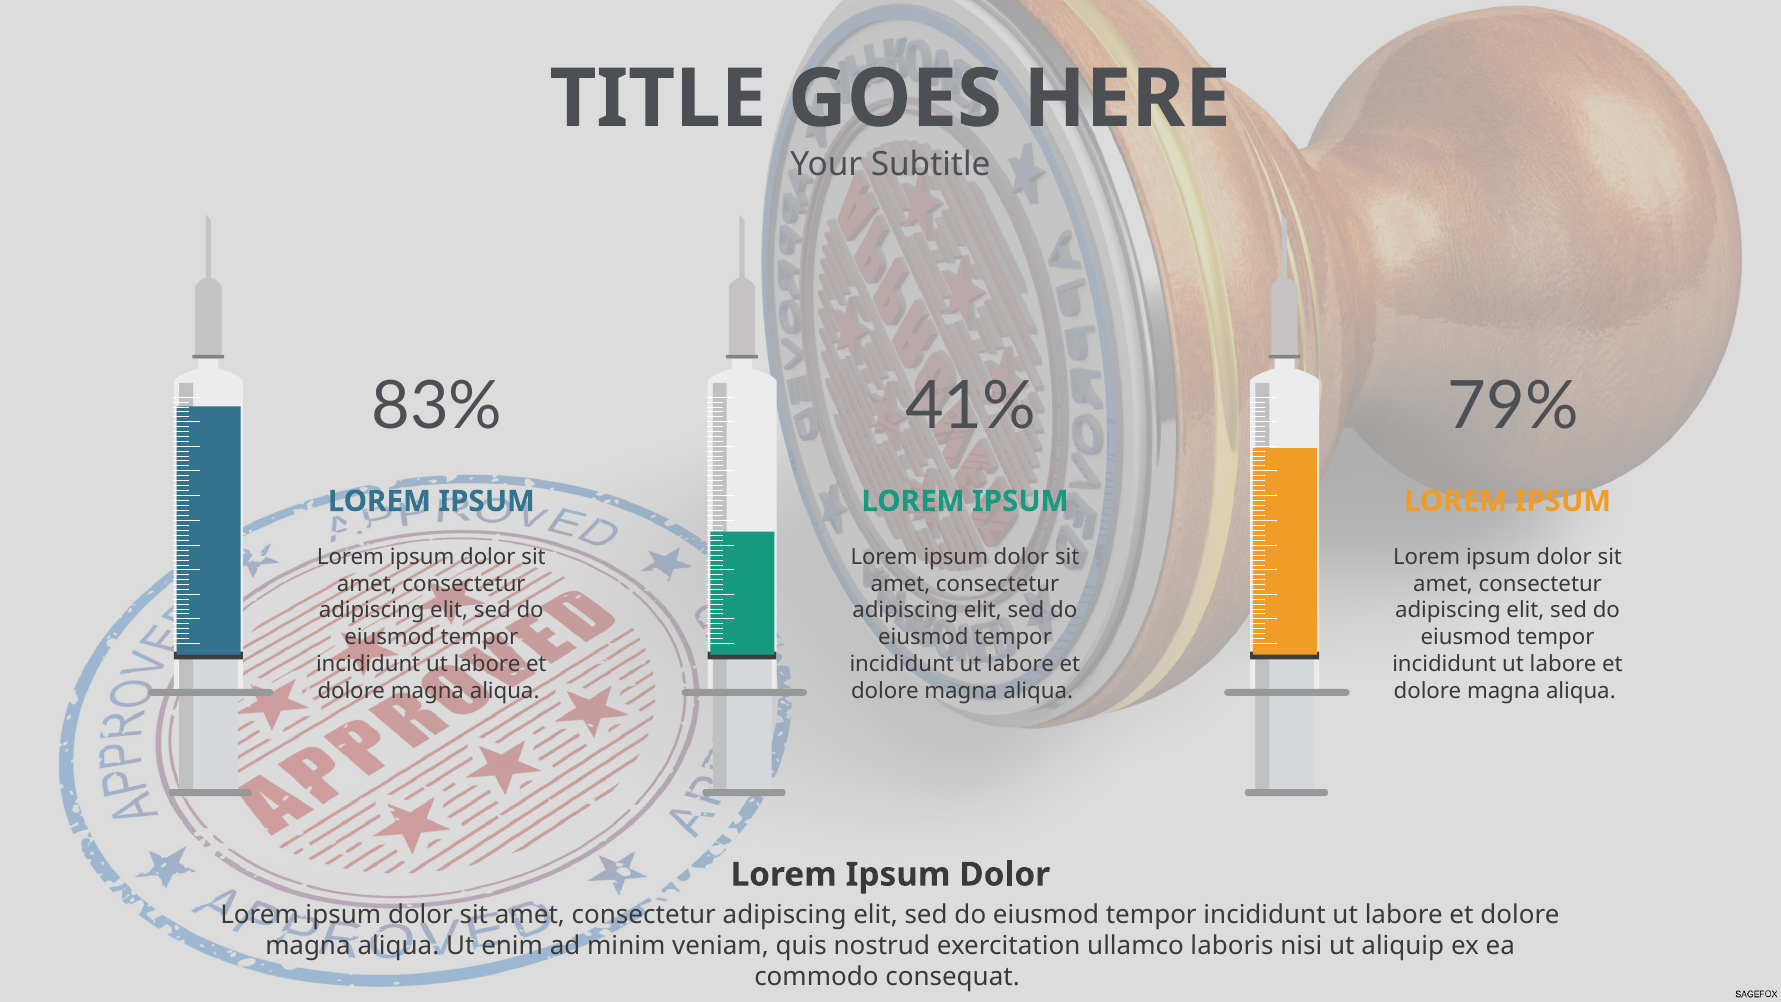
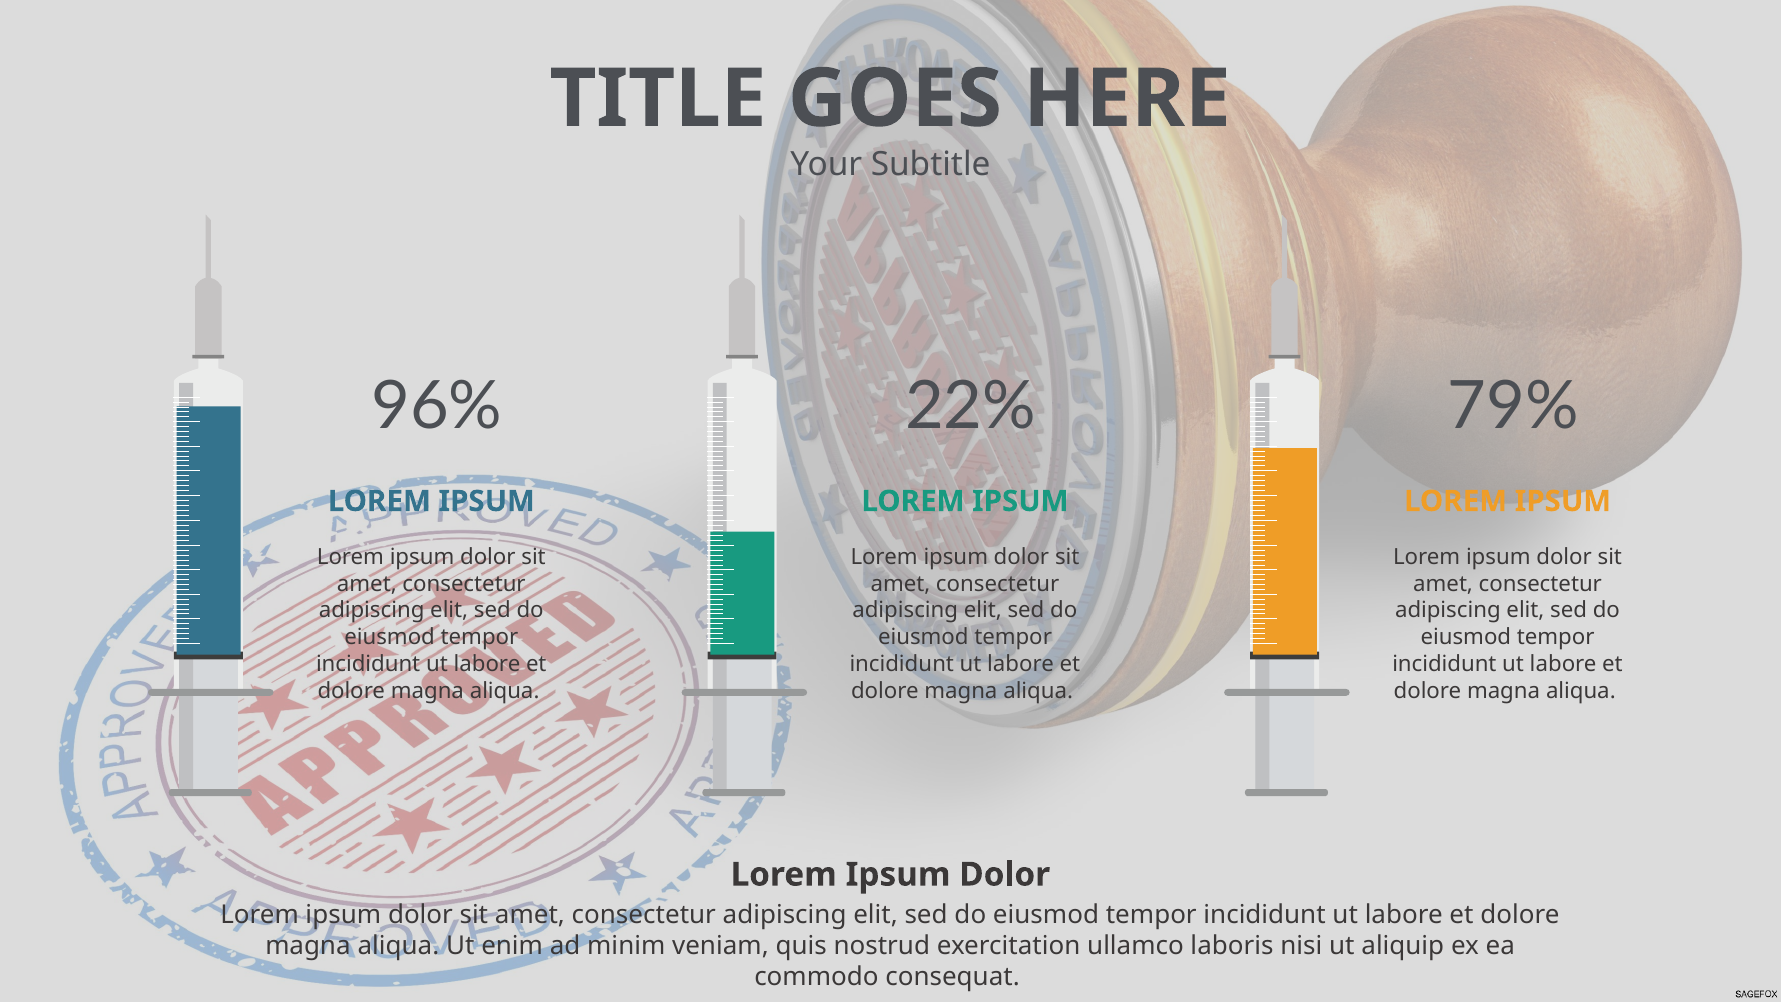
83%: 83% -> 96% (437, 407)
41%: 41% -> 22% (971, 407)
